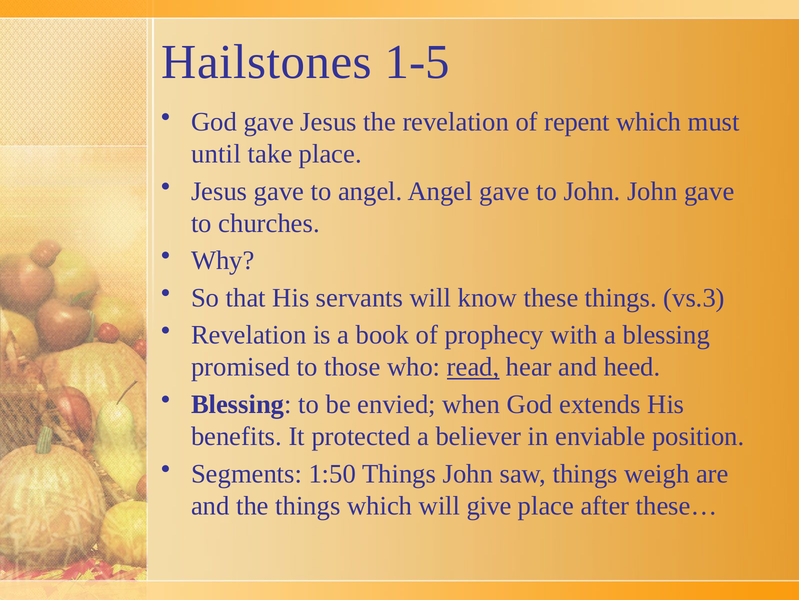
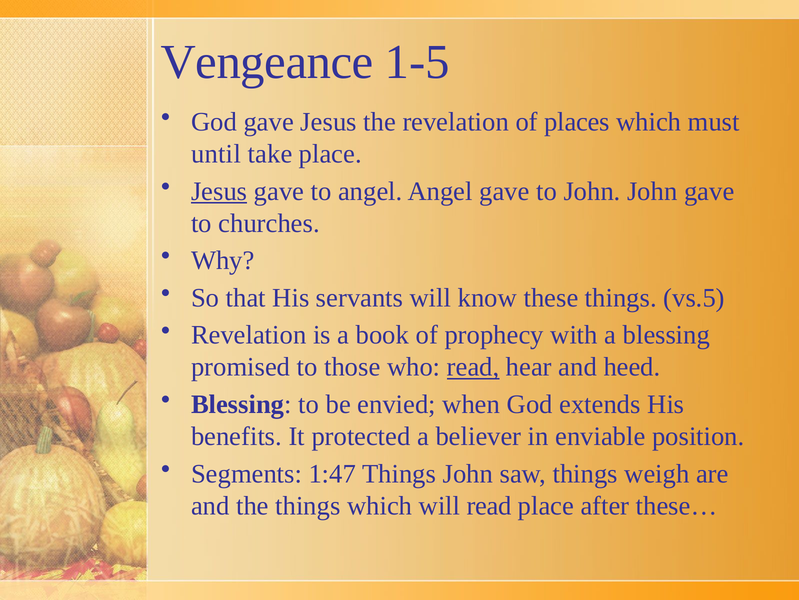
Hailstones: Hailstones -> Vengeance (267, 62)
repent: repent -> places (577, 122)
Jesus underline: none -> present (219, 191)
vs.3: vs.3 -> vs.5 (694, 297)
1:50: 1:50 -> 1:47 (332, 473)
will give: give -> read (489, 505)
